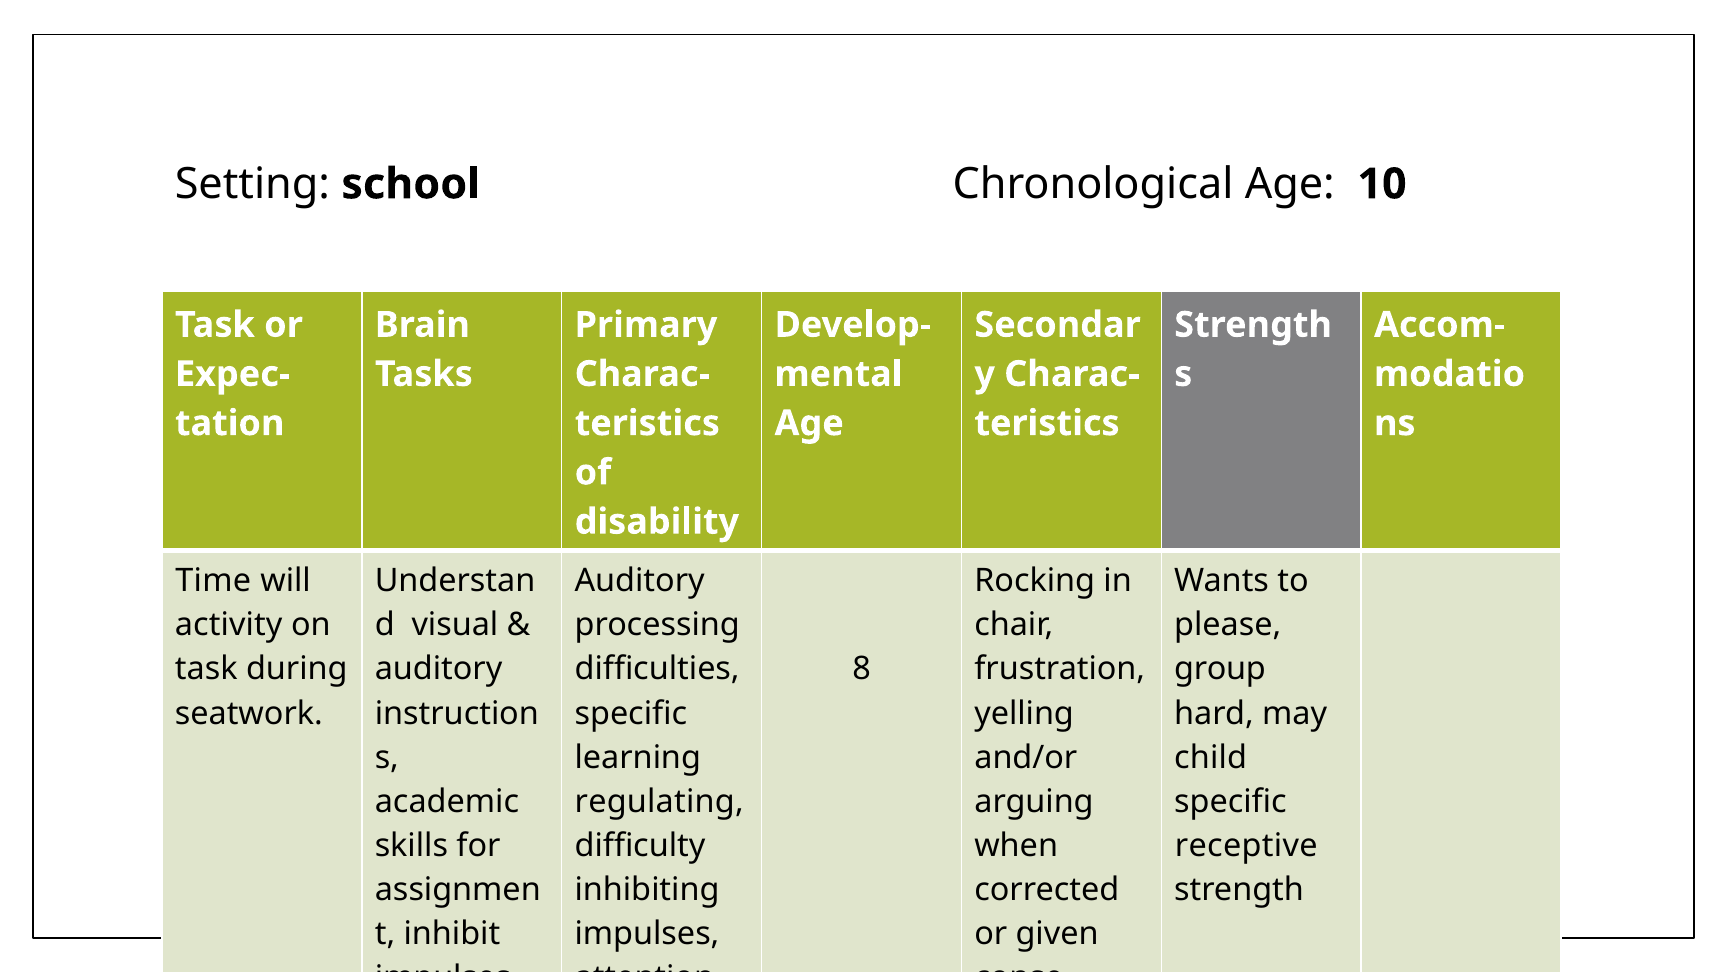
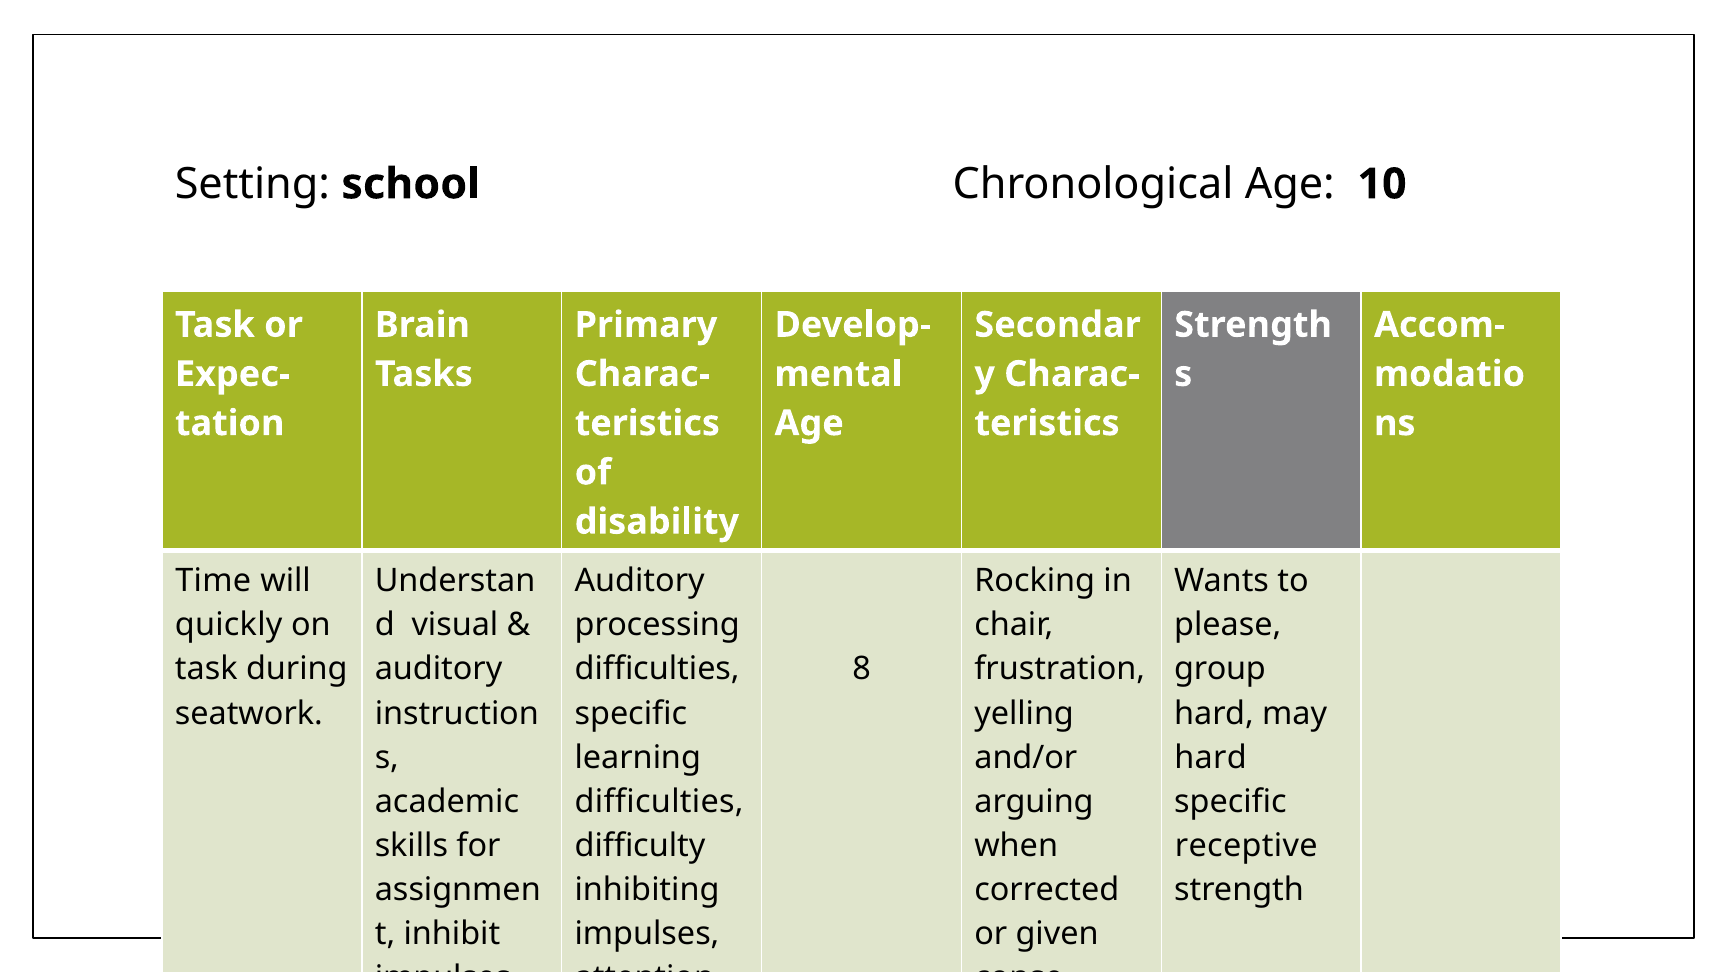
activity: activity -> quickly (229, 625)
child: child -> hard (1211, 757)
regulating: regulating -> difficulties (659, 802)
